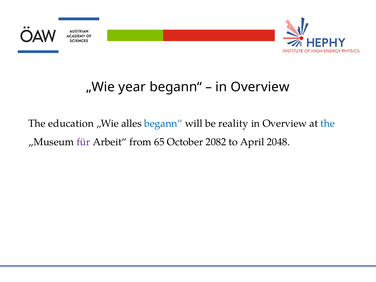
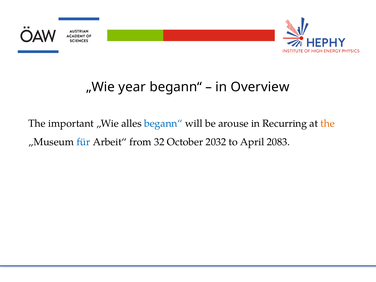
education: education -> important (71, 124)
reality: reality -> arouse (233, 124)
Overview: Overview -> Recurring (285, 124)
the colour: blue -> orange (328, 124)
für colour: purple -> blue (83, 142)
65: 65 -> 32 (159, 142)
2082: 2082 -> 2032 (216, 142)
2048: 2048 -> 2083 (278, 142)
